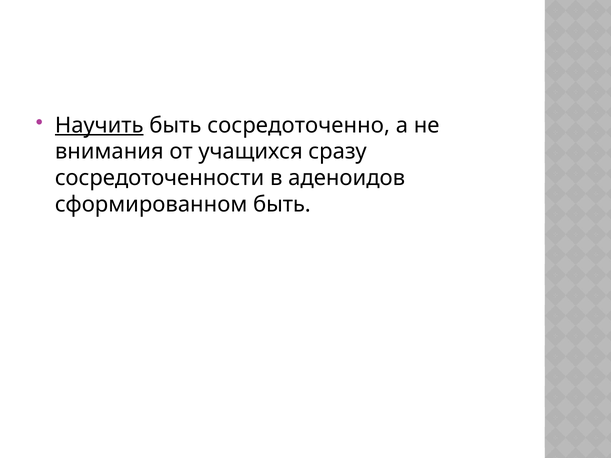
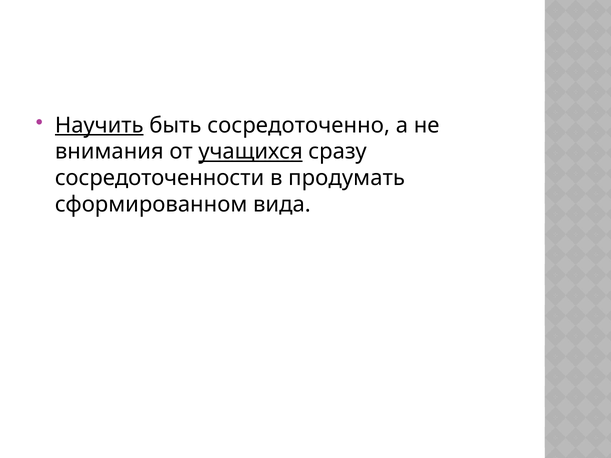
учащихся underline: none -> present (251, 152)
аденоидов: аденоидов -> продумать (347, 178)
сформированном быть: быть -> вида (282, 205)
